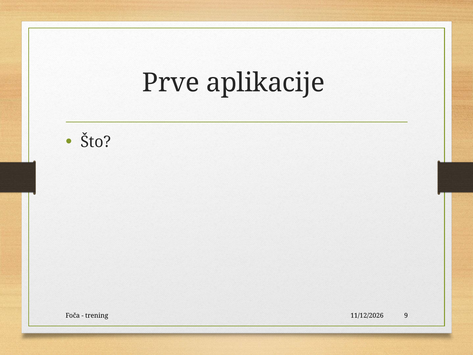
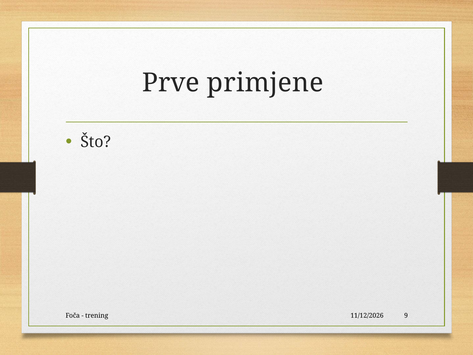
aplikacije: aplikacije -> primjene (265, 83)
